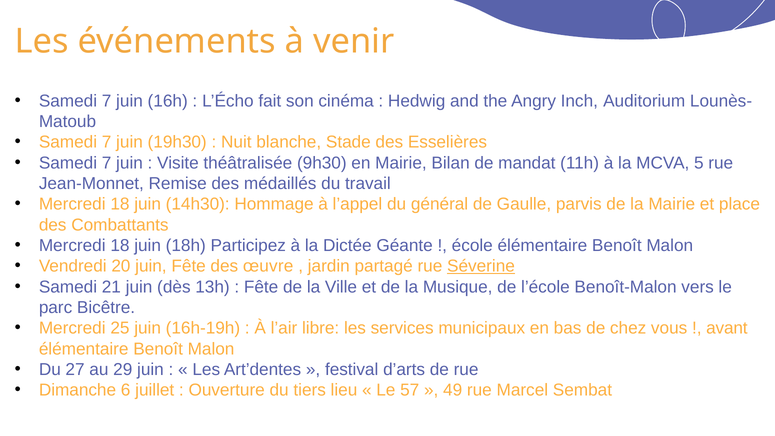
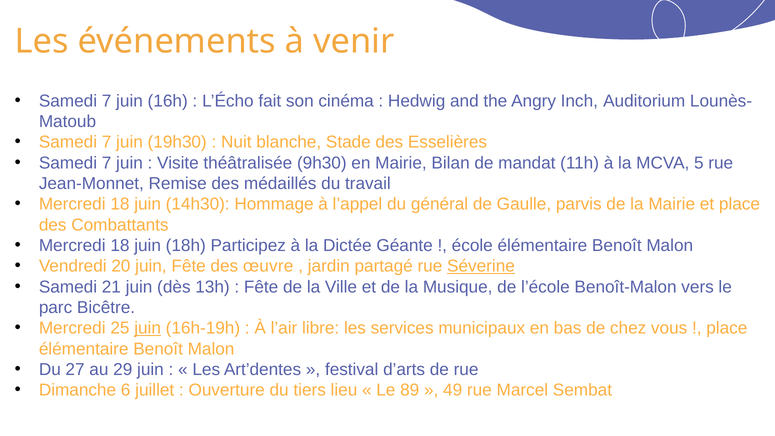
juin underline: none -> present (148, 328)
avant: avant -> place (727, 328)
57: 57 -> 89 (410, 390)
